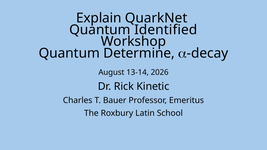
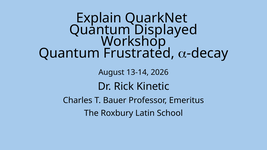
Identified: Identified -> Displayed (166, 30)
Determine: Determine -> Frustrated (139, 53)
